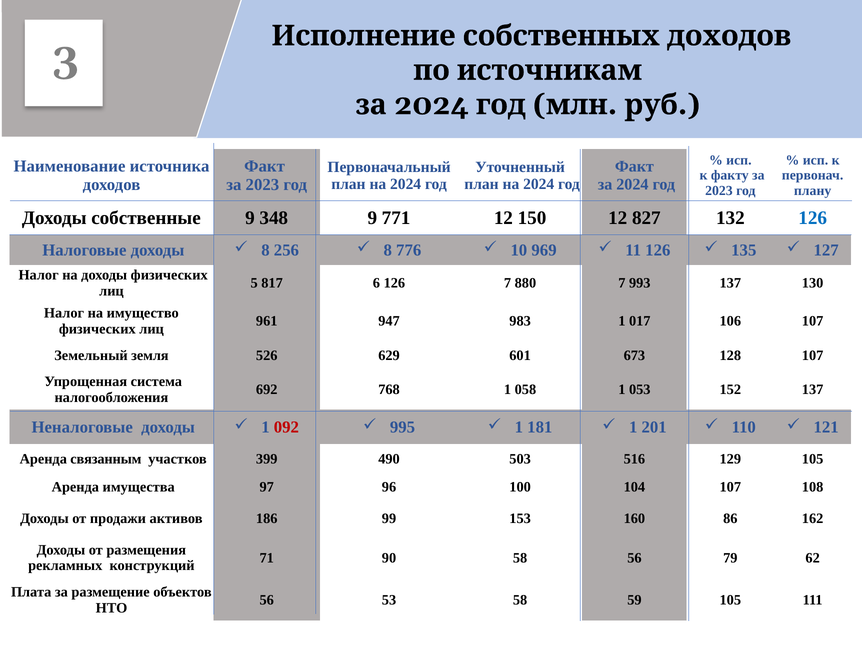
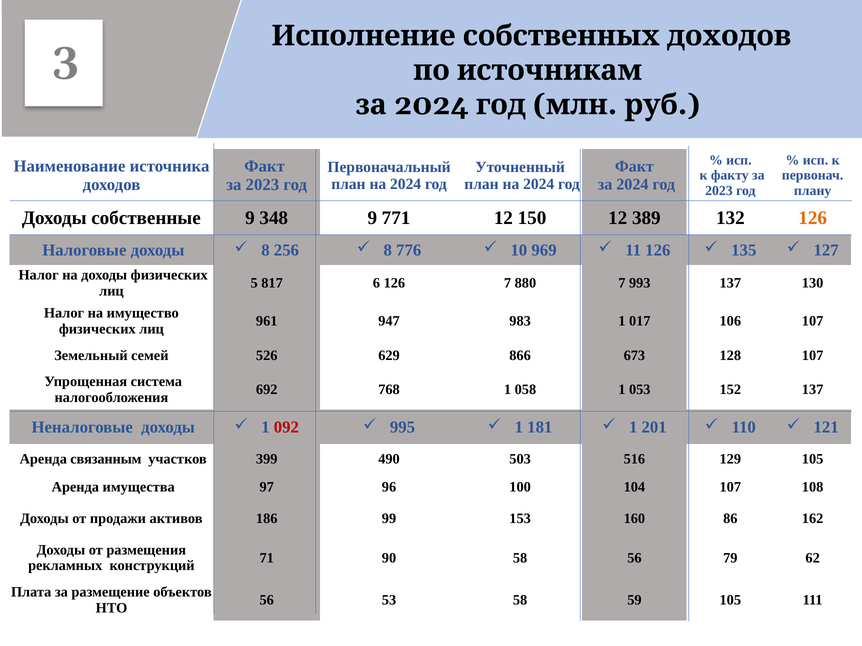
827: 827 -> 389 (646, 218)
126 colour: blue -> orange (813, 218)
земля: земля -> семей (150, 356)
601: 601 -> 866 (520, 356)
